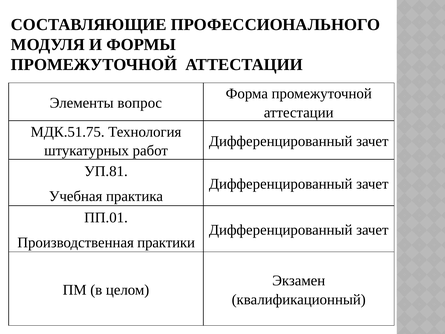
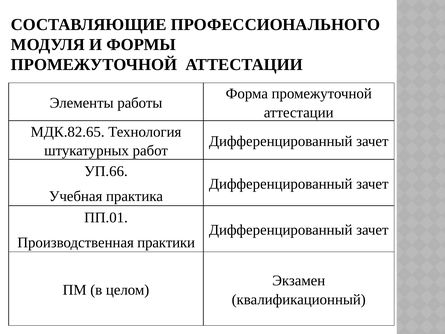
вопрос: вопрос -> работы (140, 103)
МДК.51.75: МДК.51.75 -> МДК.82.65 (68, 132)
УП.81: УП.81 -> УП.66 (106, 171)
